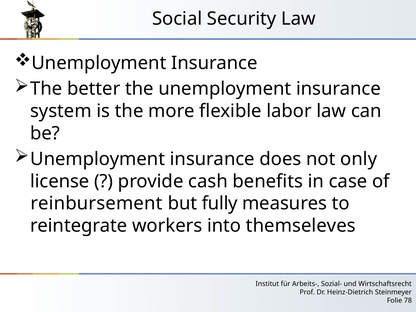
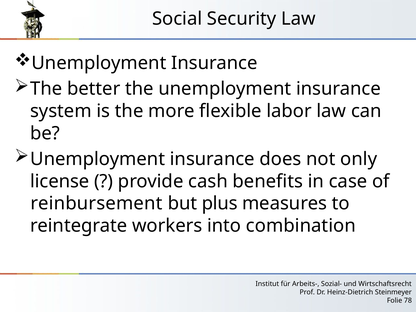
fully: fully -> plus (220, 204)
themseleves: themseleves -> combination (301, 226)
